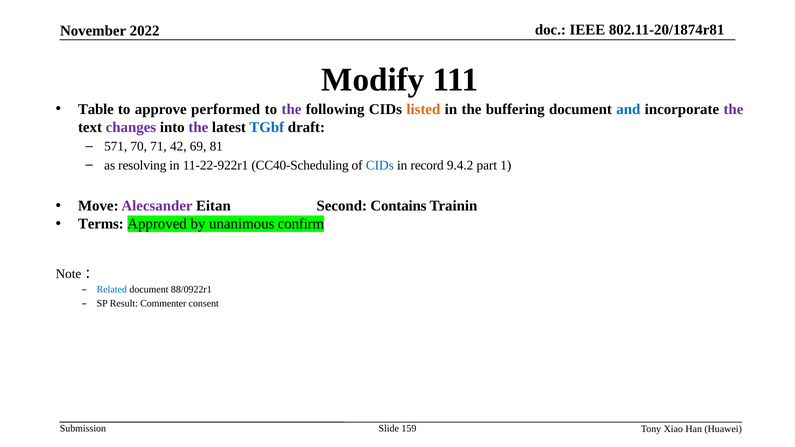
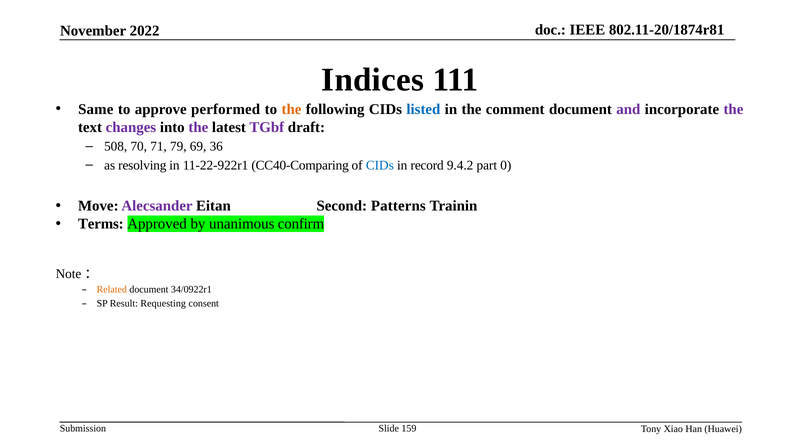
Modify: Modify -> Indices (373, 80)
Table: Table -> Same (96, 109)
the colour: purple -> orange (291, 109)
listed colour: orange -> blue (423, 109)
buffering: buffering -> comment (515, 109)
and colour: blue -> purple (628, 109)
TGbf colour: blue -> purple (267, 127)
571: 571 -> 508 (116, 147)
42: 42 -> 79 (178, 147)
81: 81 -> 36 (216, 147)
CC40-Scheduling: CC40-Scheduling -> CC40-Comparing (300, 165)
1: 1 -> 0 (506, 165)
Contains: Contains -> Patterns (398, 206)
Related colour: blue -> orange (112, 290)
88/0922r1: 88/0922r1 -> 34/0922r1 (191, 290)
Commenter: Commenter -> Requesting (163, 304)
